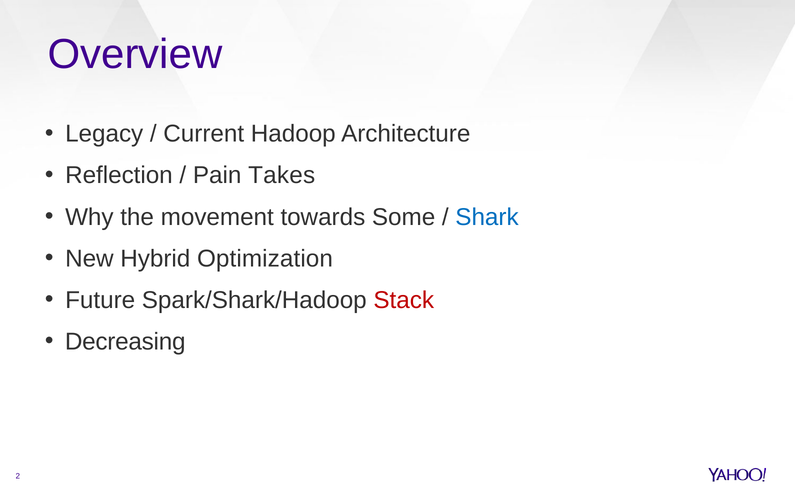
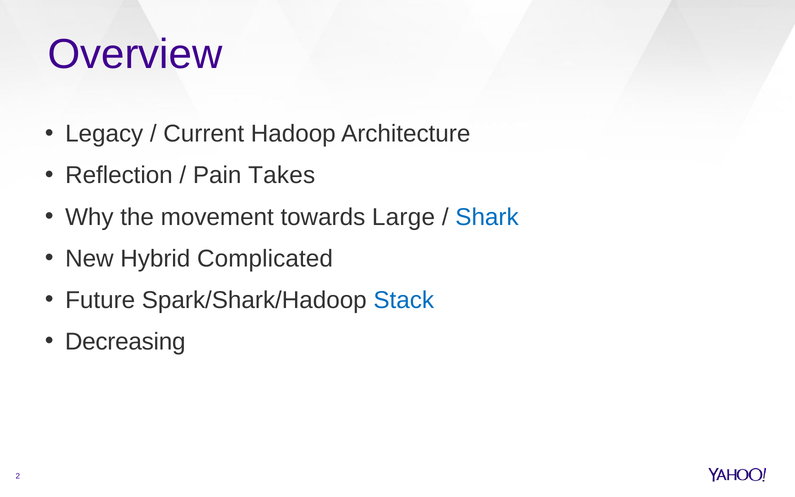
Some: Some -> Large (403, 217)
Optimization: Optimization -> Complicated (265, 258)
Stack colour: red -> blue (404, 300)
